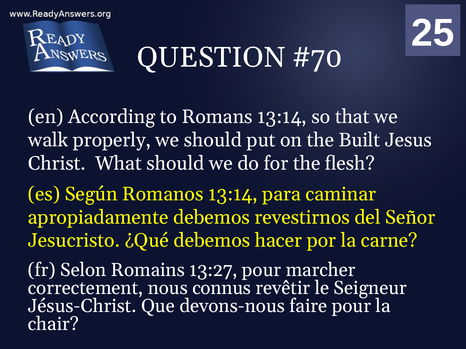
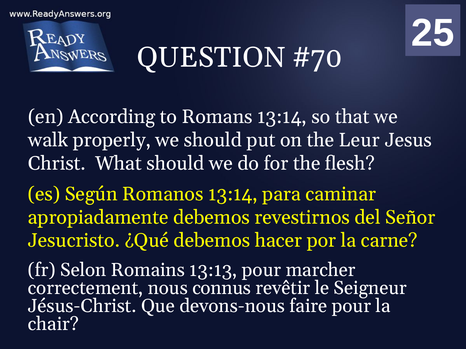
Built: Built -> Leur (359, 140)
13:27: 13:27 -> 13:13 (213, 270)
